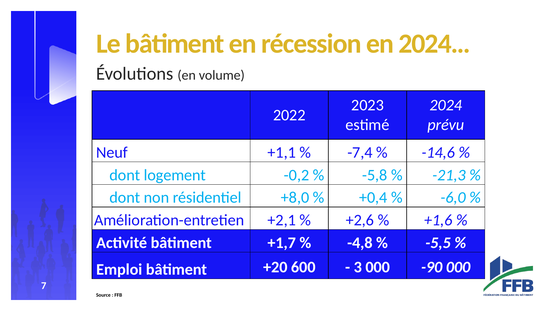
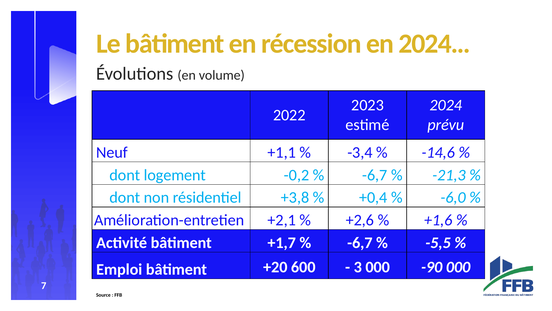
-7,4: -7,4 -> -3,4 (360, 152)
-5,8: -5,8 -> -6,7 (375, 175)
+8,0: +8,0 -> +3,8 (295, 197)
-4,8: -4,8 -> -6,7 (360, 242)
